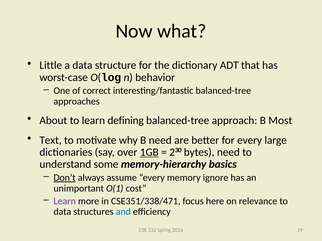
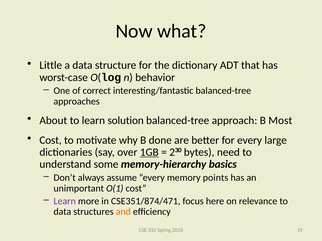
defining: defining -> solution (126, 121)
Text: Text -> Cost (51, 140)
B need: need -> done (160, 140)
Don’t underline: present -> none (65, 178)
ignore: ignore -> points (216, 178)
CSE351/338/471: CSE351/338/471 -> CSE351/874/471 (146, 202)
and colour: blue -> orange (123, 212)
